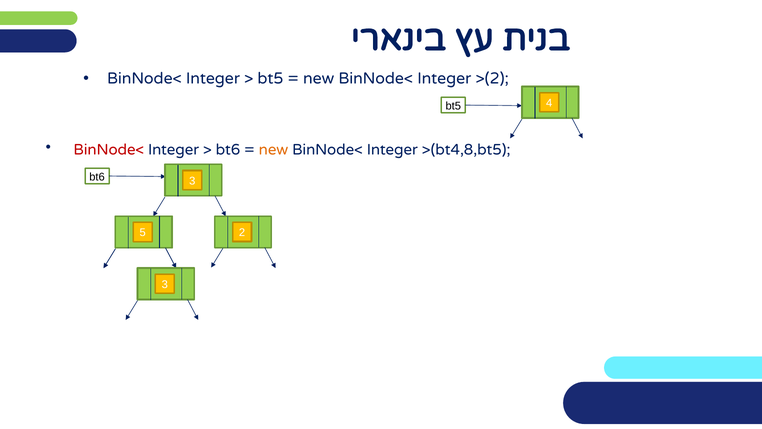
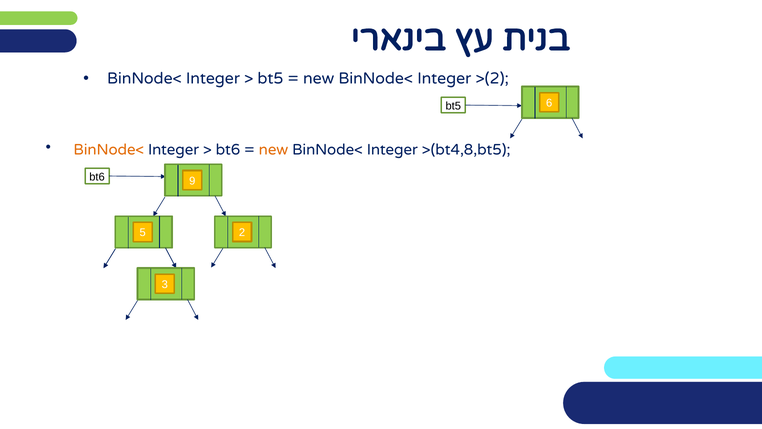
4: 4 -> 6 (549, 103)
BinNode< colour: red -> orange (109, 150)
bt6 3: 3 -> 9 (192, 181)
